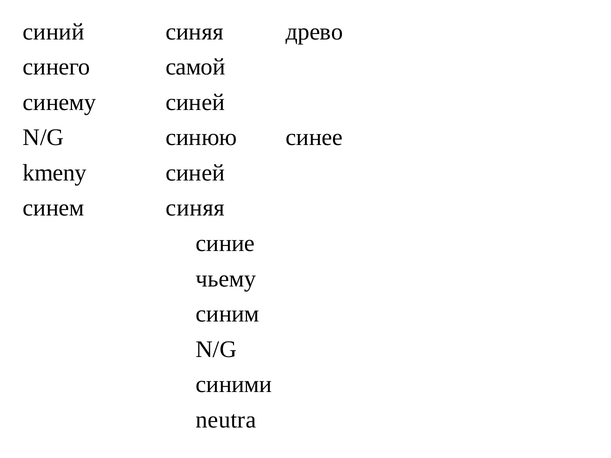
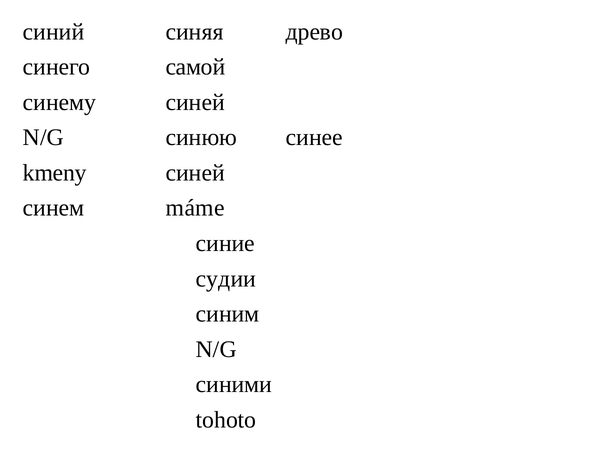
синем синяя: синяя -> máme (195, 208)
чьему: чьему -> судии (226, 279)
neutra: neutra -> tohoto (226, 420)
